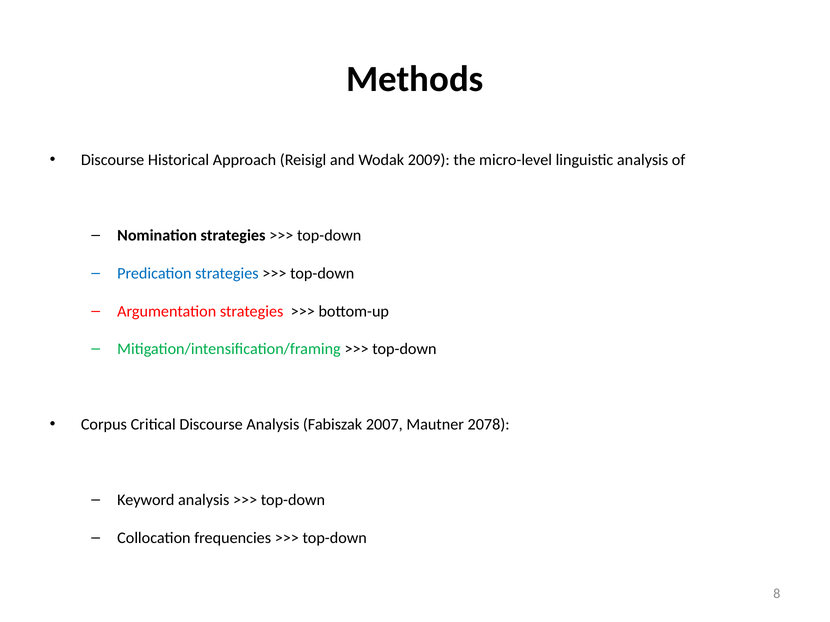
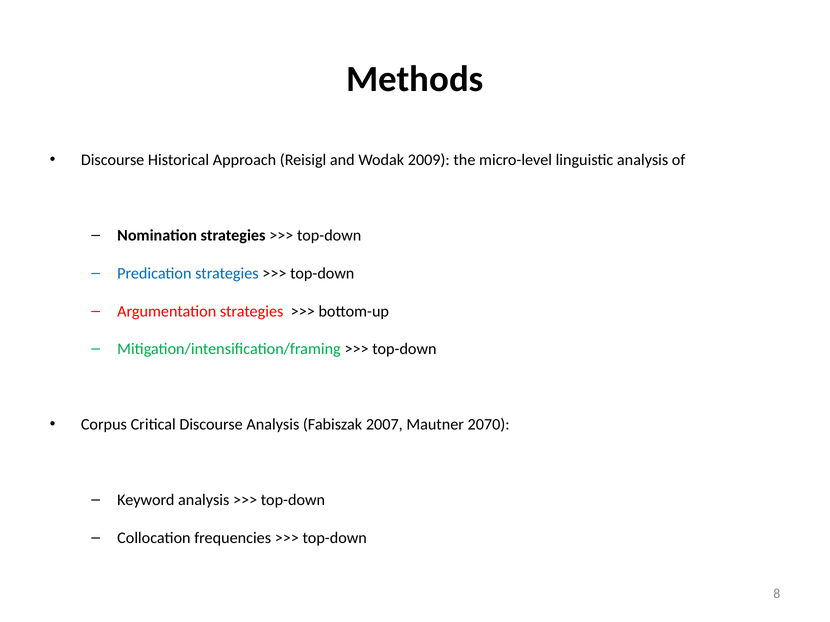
2078: 2078 -> 2070 (489, 425)
